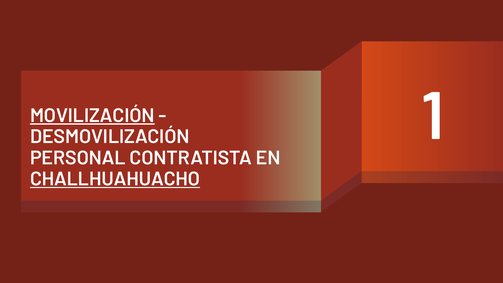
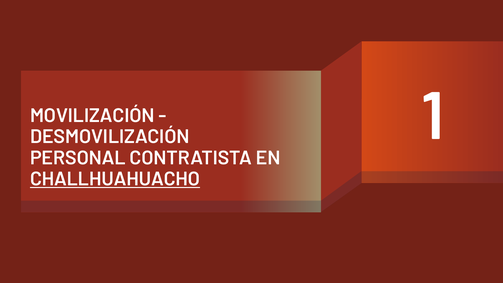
MOVILIZACIÓN underline: present -> none (92, 116)
